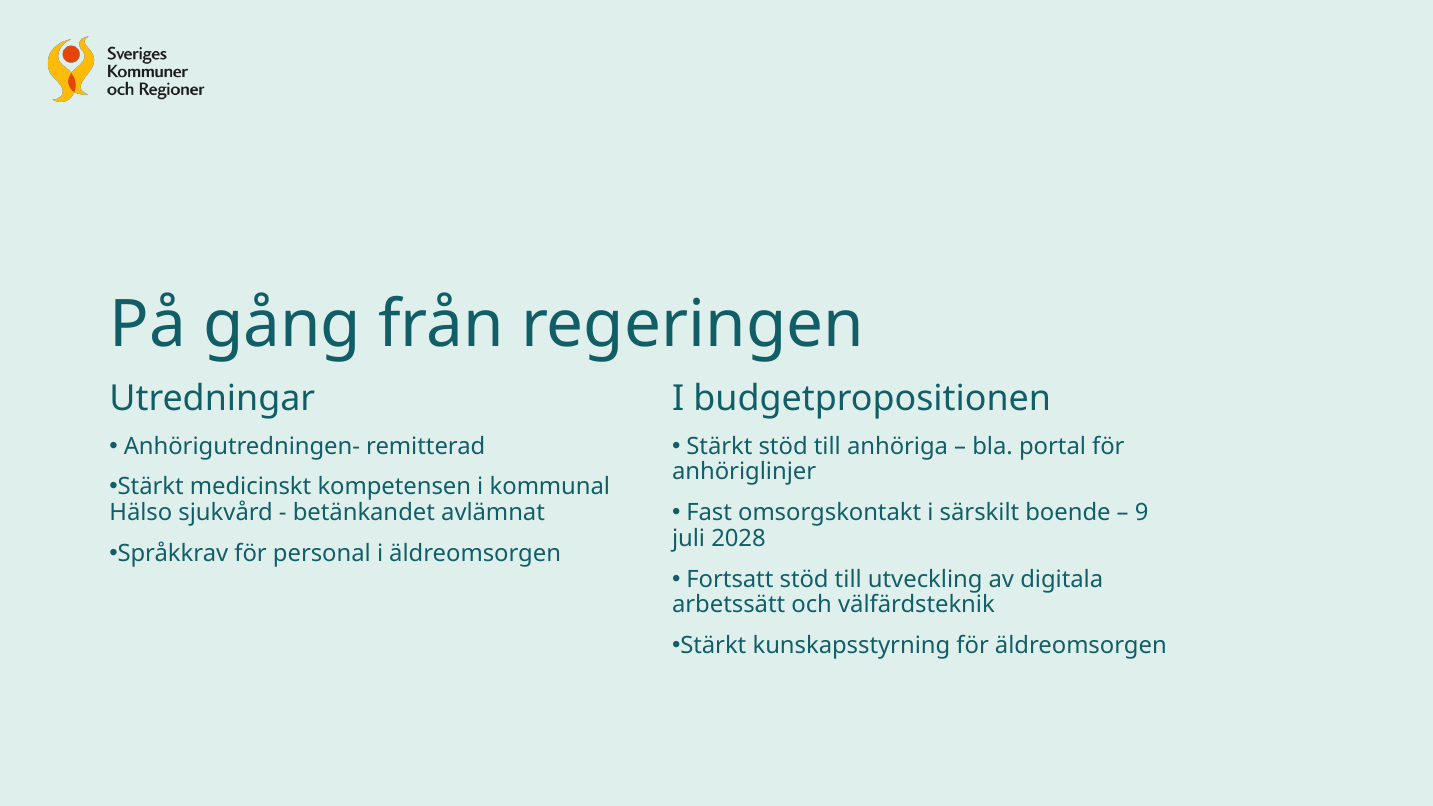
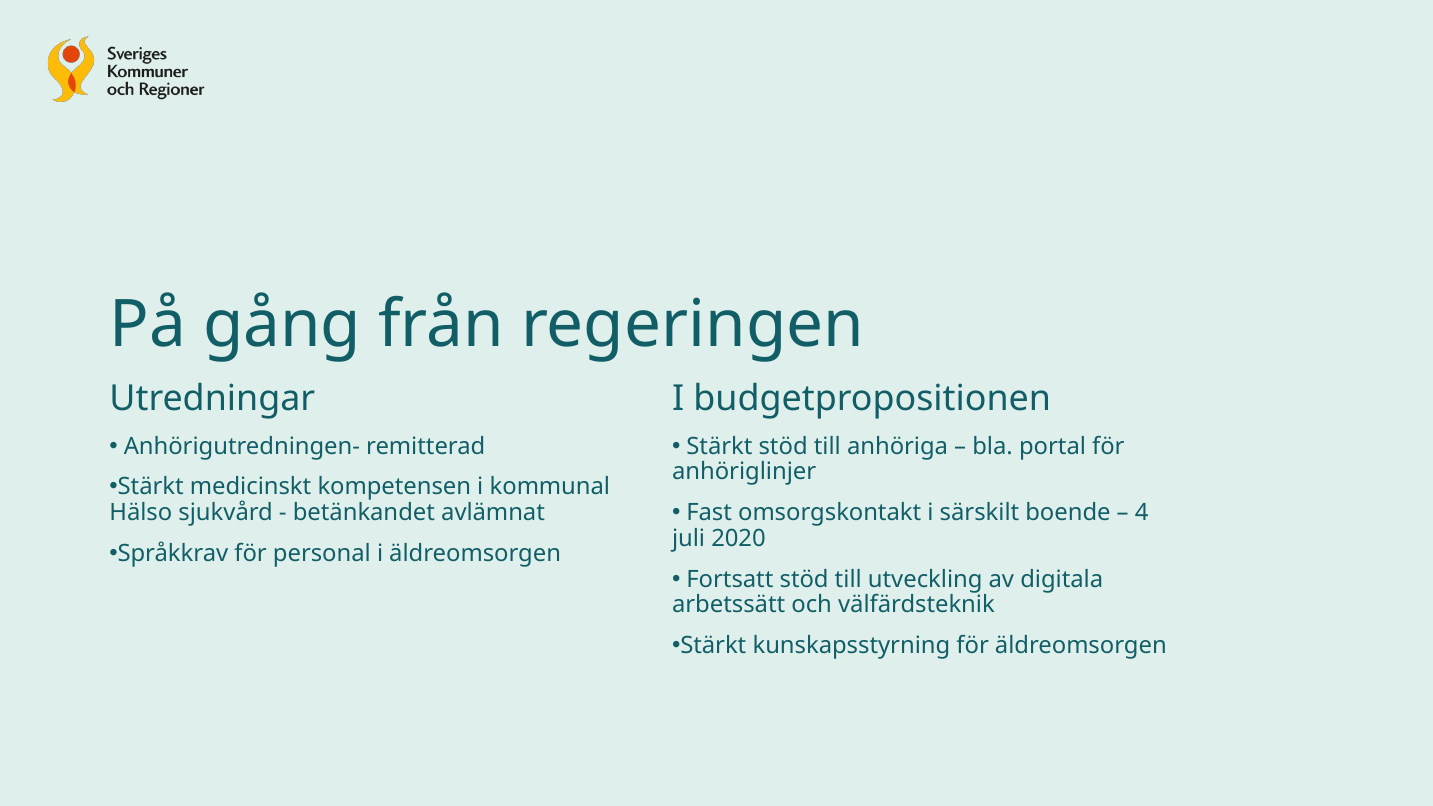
9: 9 -> 4 (1142, 513)
2028: 2028 -> 2020 (738, 539)
